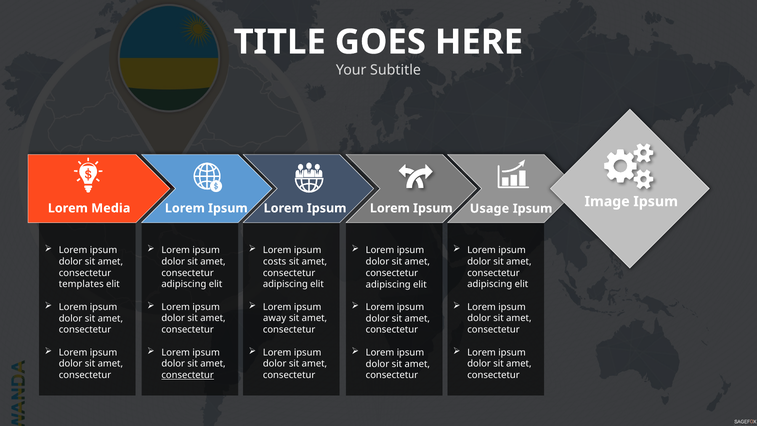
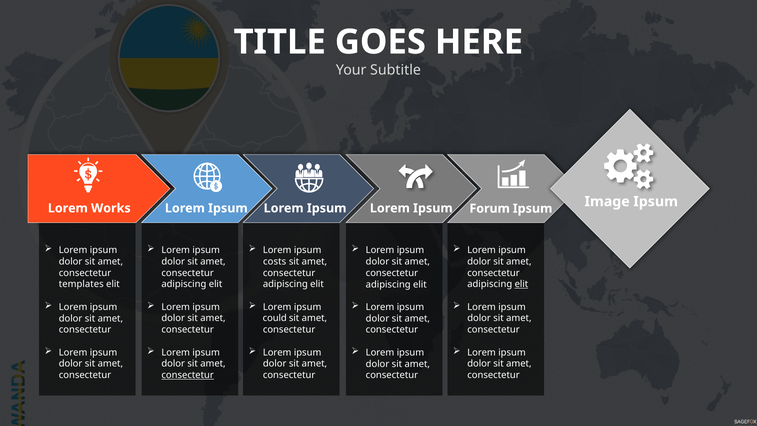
Media: Media -> Works (111, 208)
Usage: Usage -> Forum (490, 208)
elit underline: none -> present (521, 284)
away: away -> could (275, 318)
